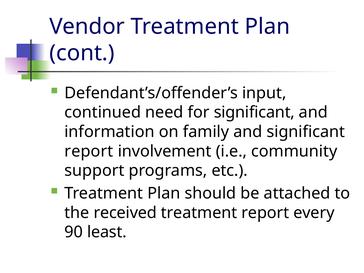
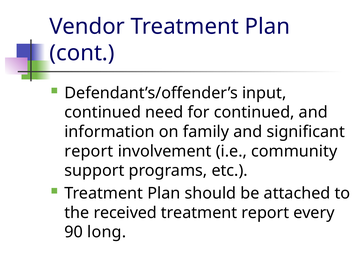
for significant: significant -> continued (254, 112)
least: least -> long (107, 232)
